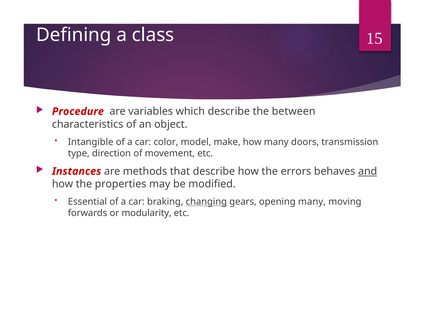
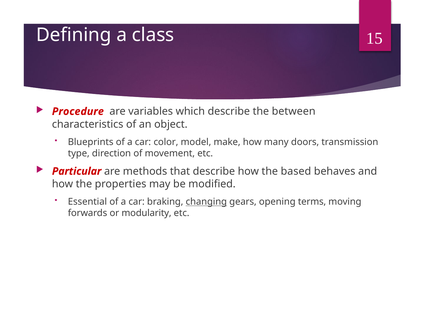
Intangible: Intangible -> Blueprints (91, 142)
Instances: Instances -> Particular (77, 171)
errors: errors -> based (296, 171)
and underline: present -> none (368, 171)
opening many: many -> terms (312, 202)
